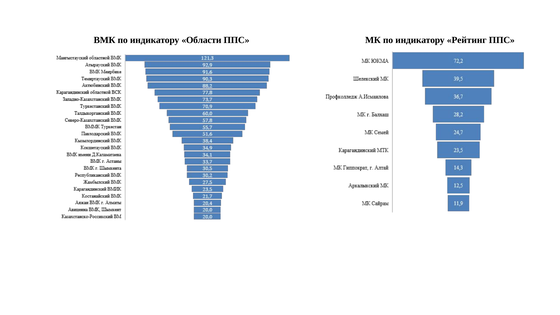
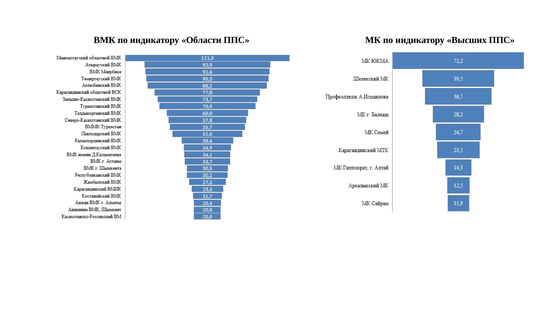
Рейтинг: Рейтинг -> Высших (467, 40)
